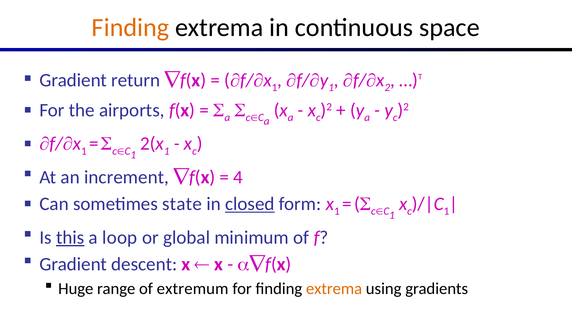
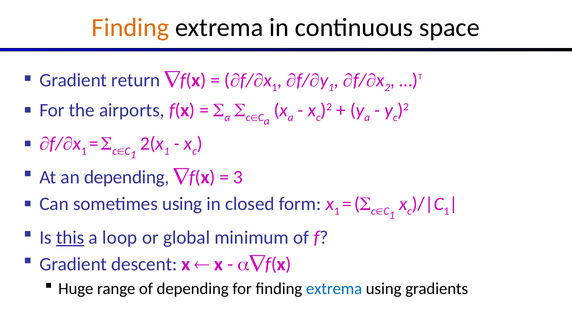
an increment: increment -> depending (127, 178)
4: 4 -> 3 (238, 178)
sometimes state: state -> using (182, 204)
closed underline: present -> none (250, 204)
of extremum: extremum -> depending (193, 289)
extrema colour: orange -> blue (334, 289)
